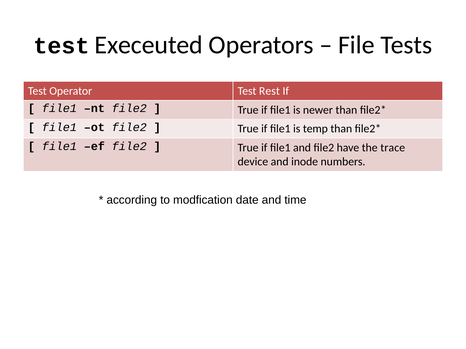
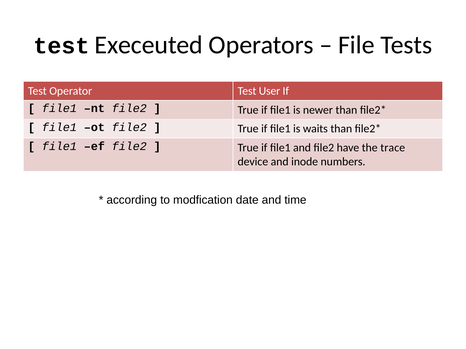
Rest: Rest -> User (270, 91)
temp: temp -> waits (315, 129)
